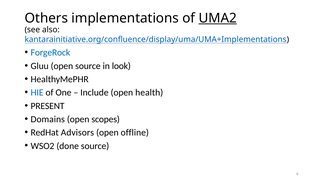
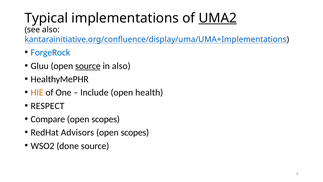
Others: Others -> Typical (46, 18)
source underline: none -> present (88, 66)
in look: look -> also (121, 66)
HIE colour: blue -> orange (37, 92)
PRESENT: PRESENT -> RESPECT (47, 106)
Domains: Domains -> Compare (48, 119)
offline: offline -> scopes (135, 132)
